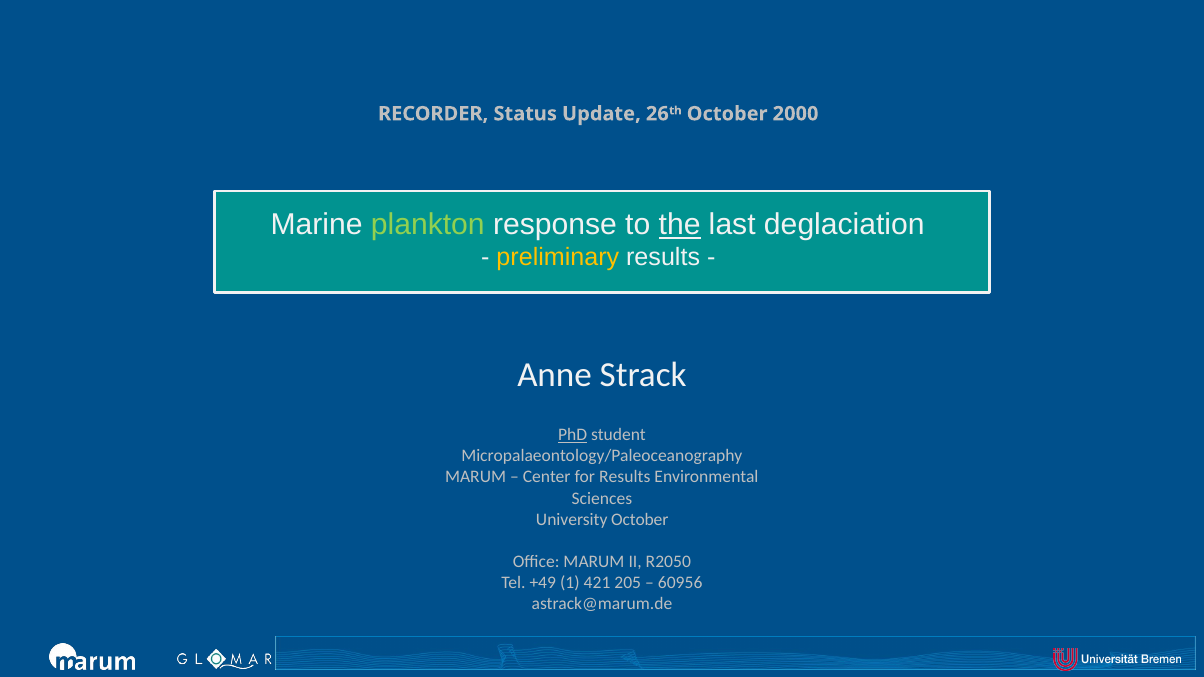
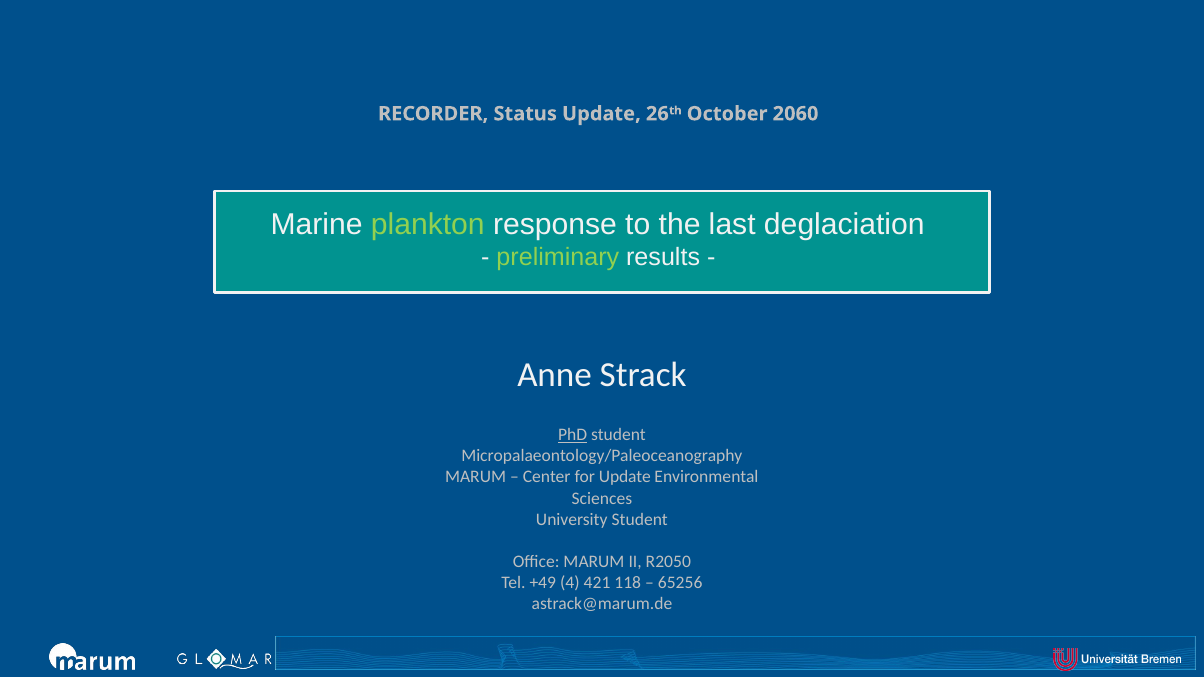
2000: 2000 -> 2060 (796, 114)
the underline: present -> none (680, 225)
preliminary colour: yellow -> light green (558, 258)
for Results: Results -> Update (625, 477)
University October: October -> Student (640, 520)
1: 1 -> 4 (570, 583)
205: 205 -> 118 (628, 583)
60956: 60956 -> 65256 (680, 583)
